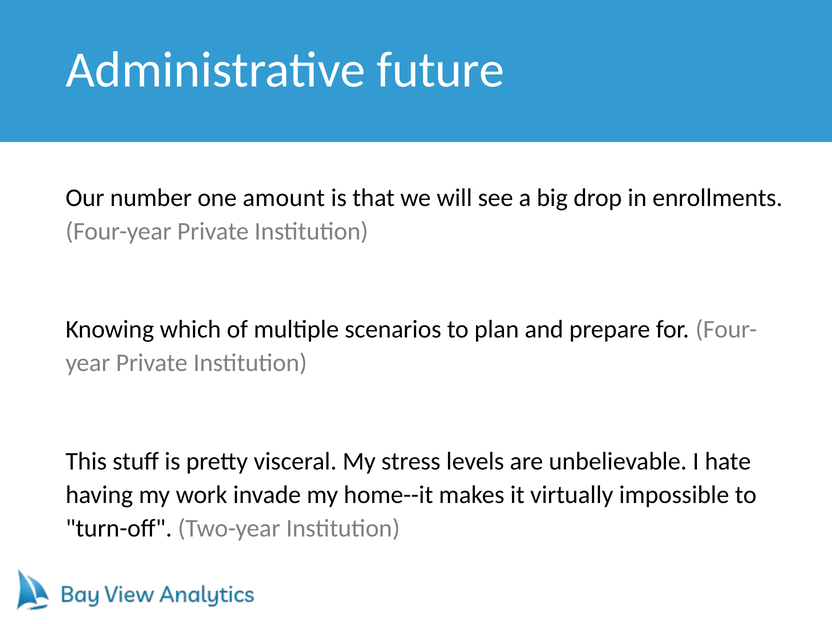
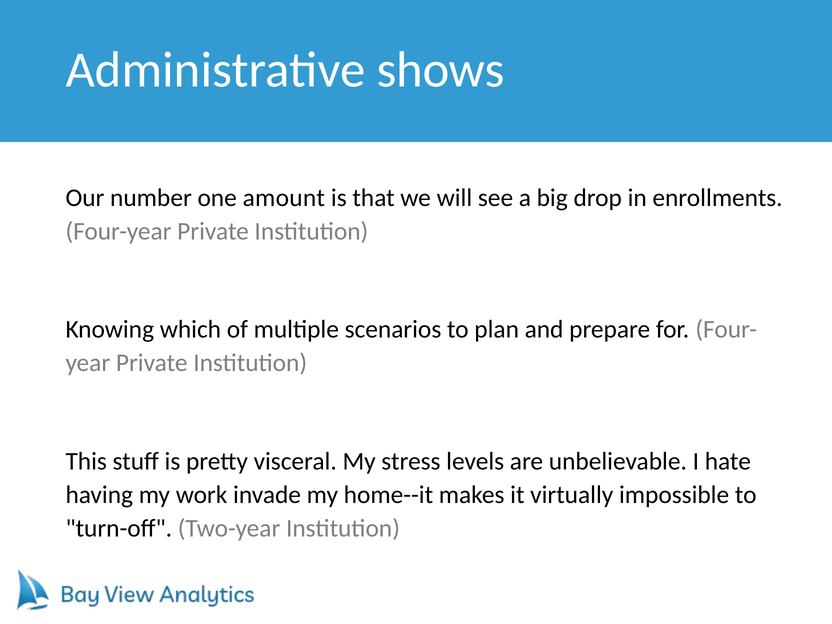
future: future -> shows (441, 70)
